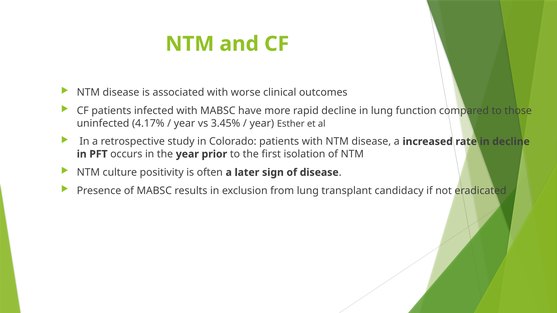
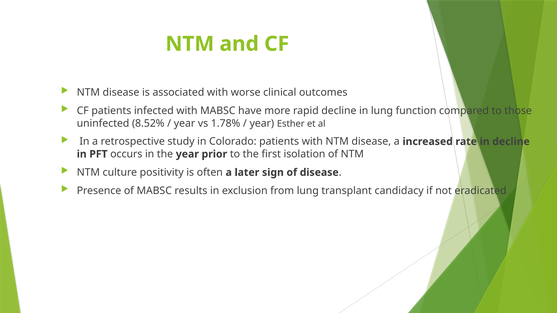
4.17%: 4.17% -> 8.52% (148, 123)
3.45%: 3.45% -> 1.78% (226, 123)
